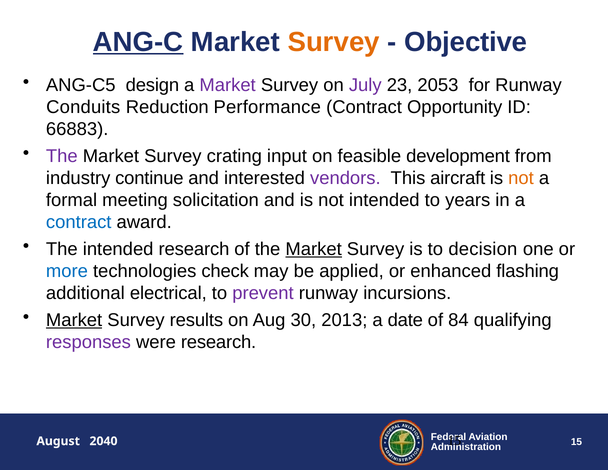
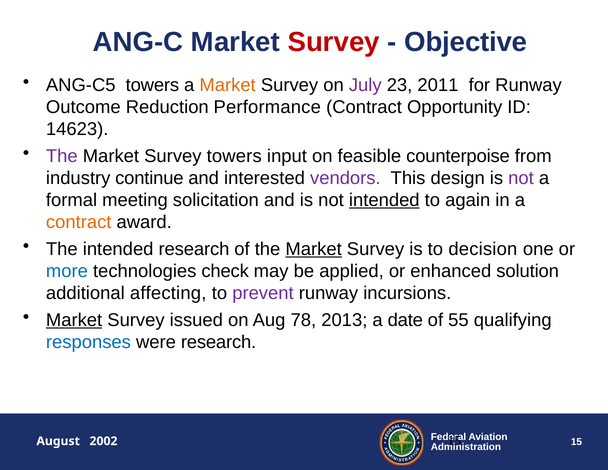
ANG-C underline: present -> none (138, 42)
Survey colour: orange -> red (334, 42)
ANG-C5 design: design -> towers (152, 85)
Market colour: purple -> orange (228, 85)
2053: 2053 -> 2011 (438, 85)
Conduits: Conduits -> Outcome (83, 107)
66883: 66883 -> 14623 (77, 129)
Survey crating: crating -> towers (234, 156)
development: development -> counterpoise (458, 156)
aircraft: aircraft -> design (458, 178)
not colour: orange -> purple (521, 178)
intended underline: none -> present (384, 200)
years: years -> again (468, 200)
contract colour: blue -> orange (79, 222)
flashing: flashing -> solution (528, 271)
electrical: electrical -> affecting (168, 293)
results: results -> issued (196, 320)
30: 30 -> 78 (303, 320)
84: 84 -> 55 (458, 320)
responses colour: purple -> blue (88, 342)
2040: 2040 -> 2002 (103, 441)
